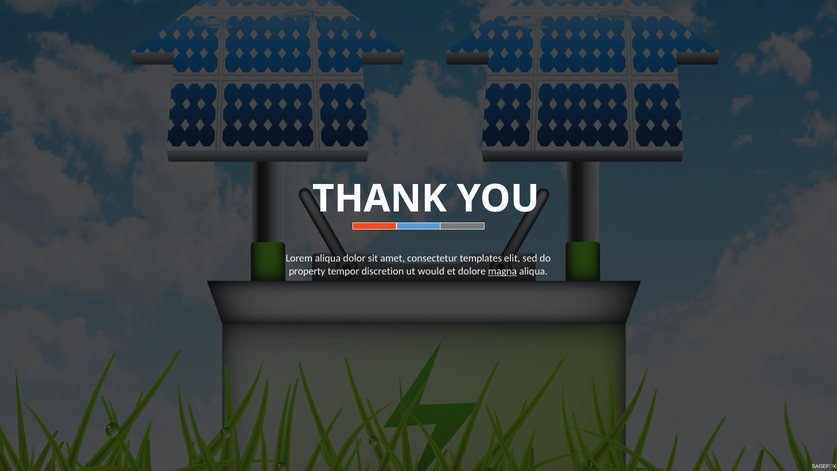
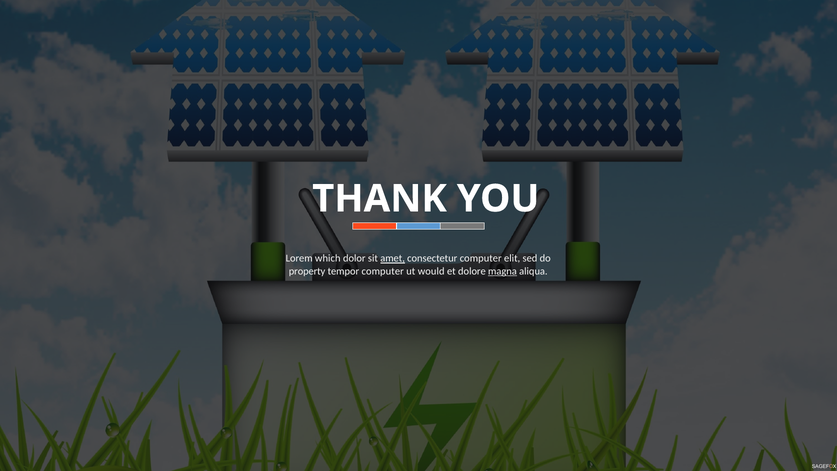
Lorem aliqua: aliqua -> which (328, 258)
amet underline: none -> present (393, 258)
consectetur templates: templates -> computer (481, 258)
tempor discretion: discretion -> computer (383, 271)
